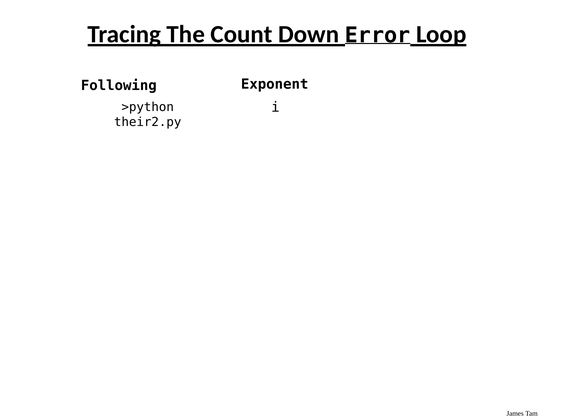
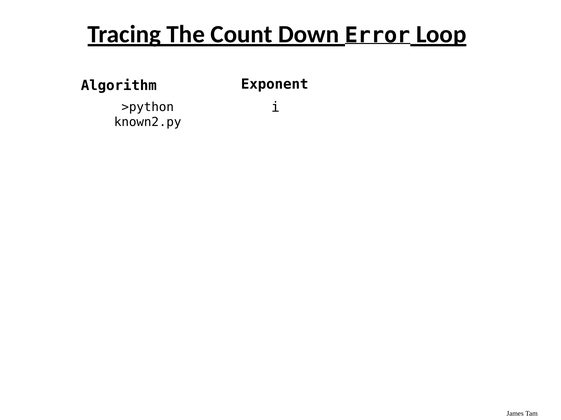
Following: Following -> Algorithm (119, 86)
their2.py: their2.py -> known2.py (148, 122)
